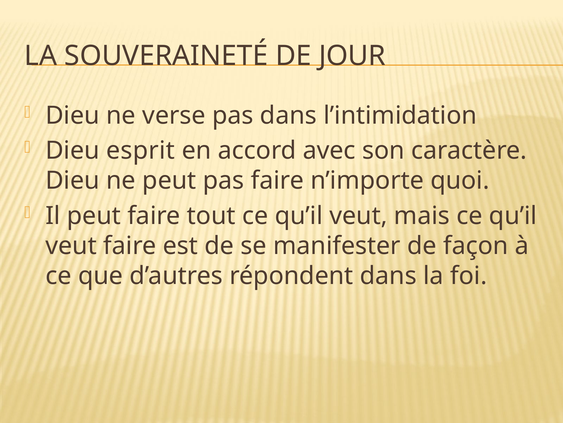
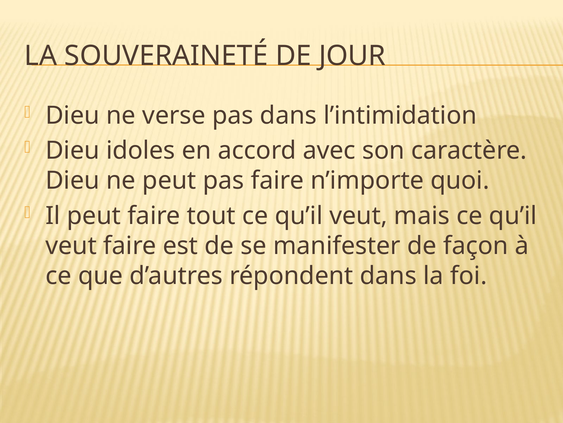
esprit: esprit -> idoles (141, 150)
